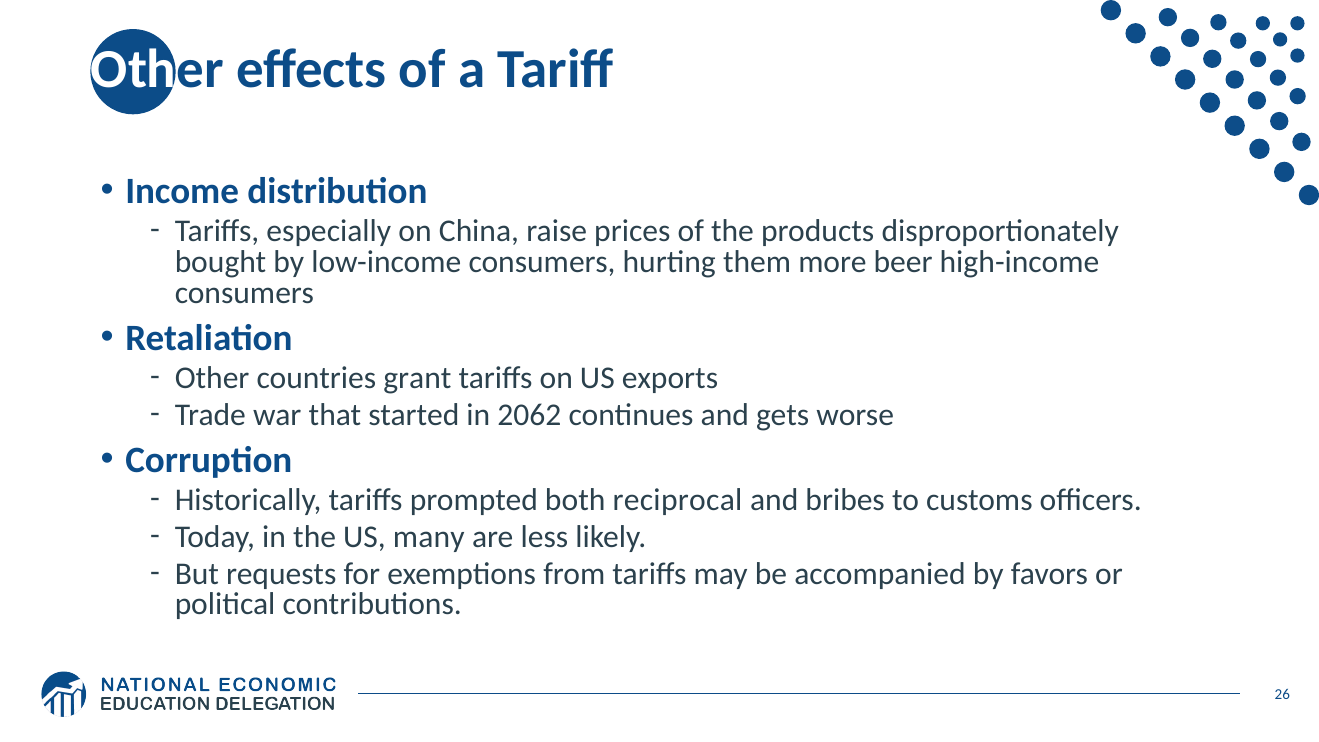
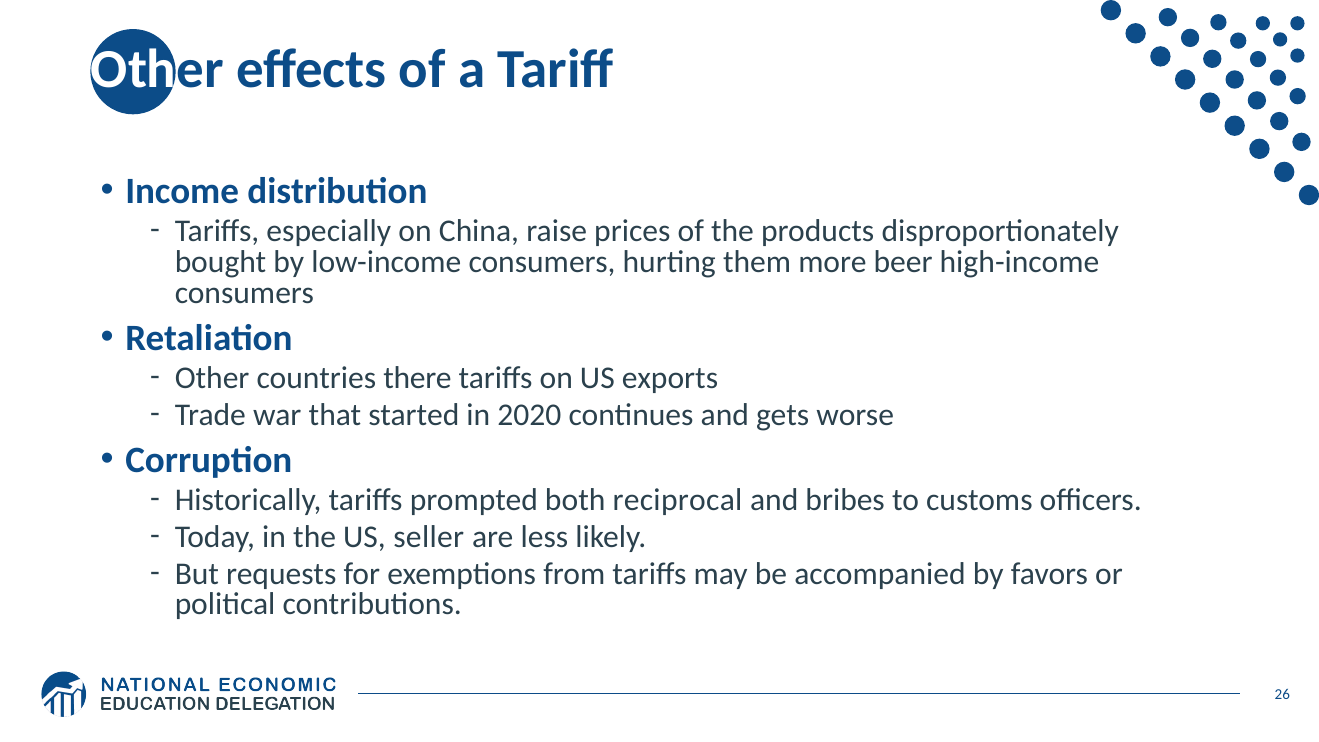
grant: grant -> there (418, 378)
2062: 2062 -> 2020 (529, 415)
many: many -> seller (429, 537)
